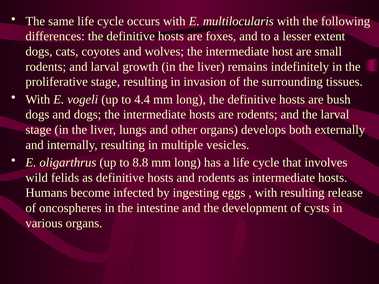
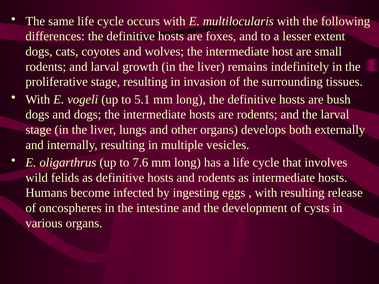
4.4: 4.4 -> 5.1 (142, 99)
8.8: 8.8 -> 7.6 (140, 163)
